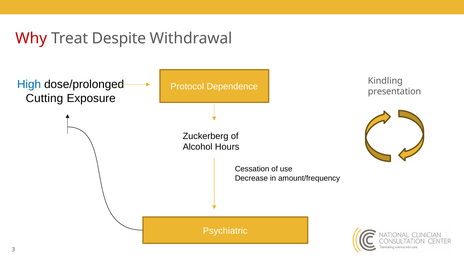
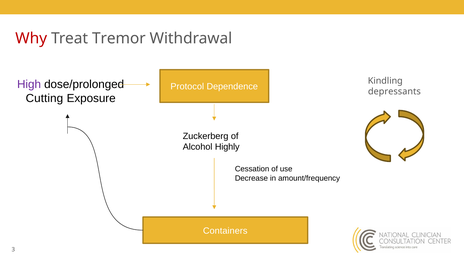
Despite: Despite -> Tremor (119, 39)
High colour: blue -> purple (29, 84)
presentation: presentation -> depressants (394, 92)
Hours: Hours -> Highly (227, 147)
Psychiatric: Psychiatric -> Containers (225, 231)
